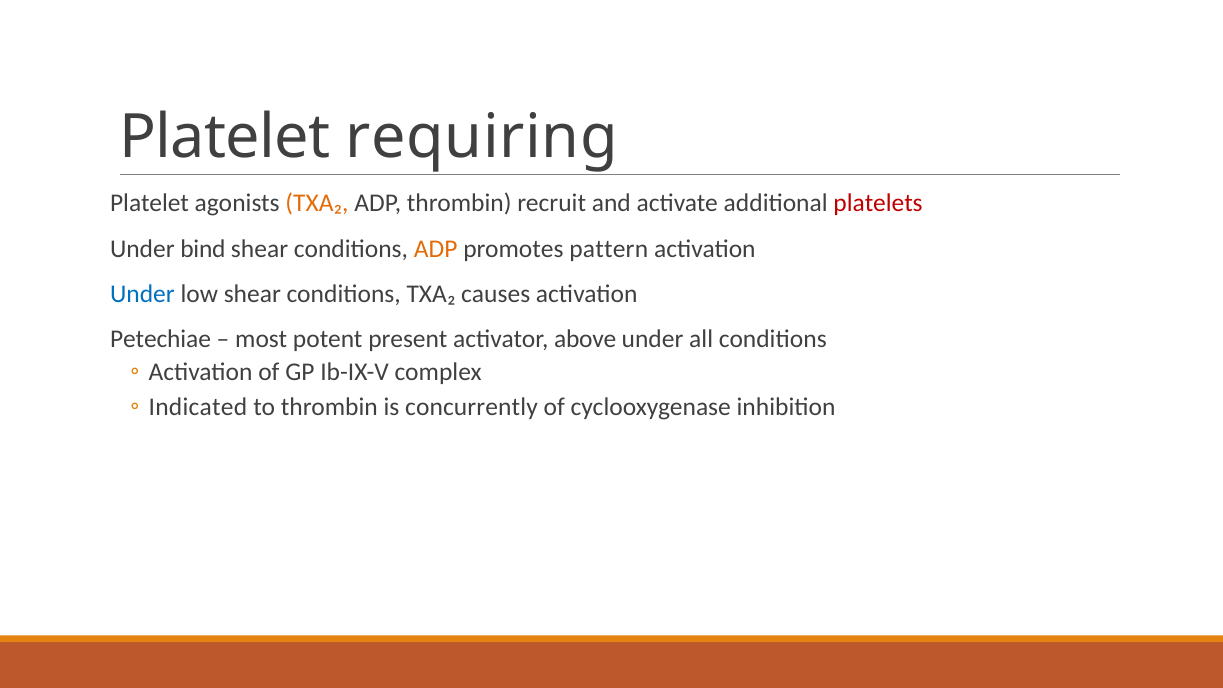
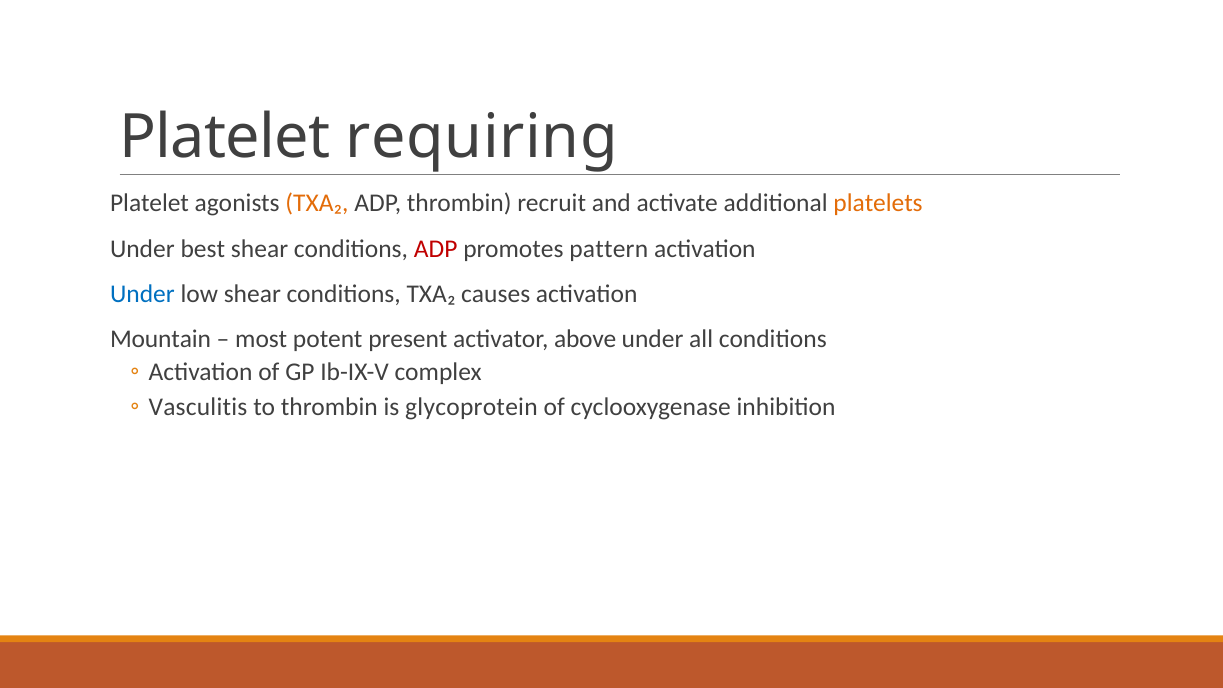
platelets colour: red -> orange (878, 203)
bind: bind -> best (203, 249)
ADP colour: orange -> red (436, 249)
Petechiae: Petechiae -> Mountain (161, 339)
Indicated: Indicated -> Vasculitis (198, 407)
concurrently: concurrently -> glycoprotein (471, 407)
